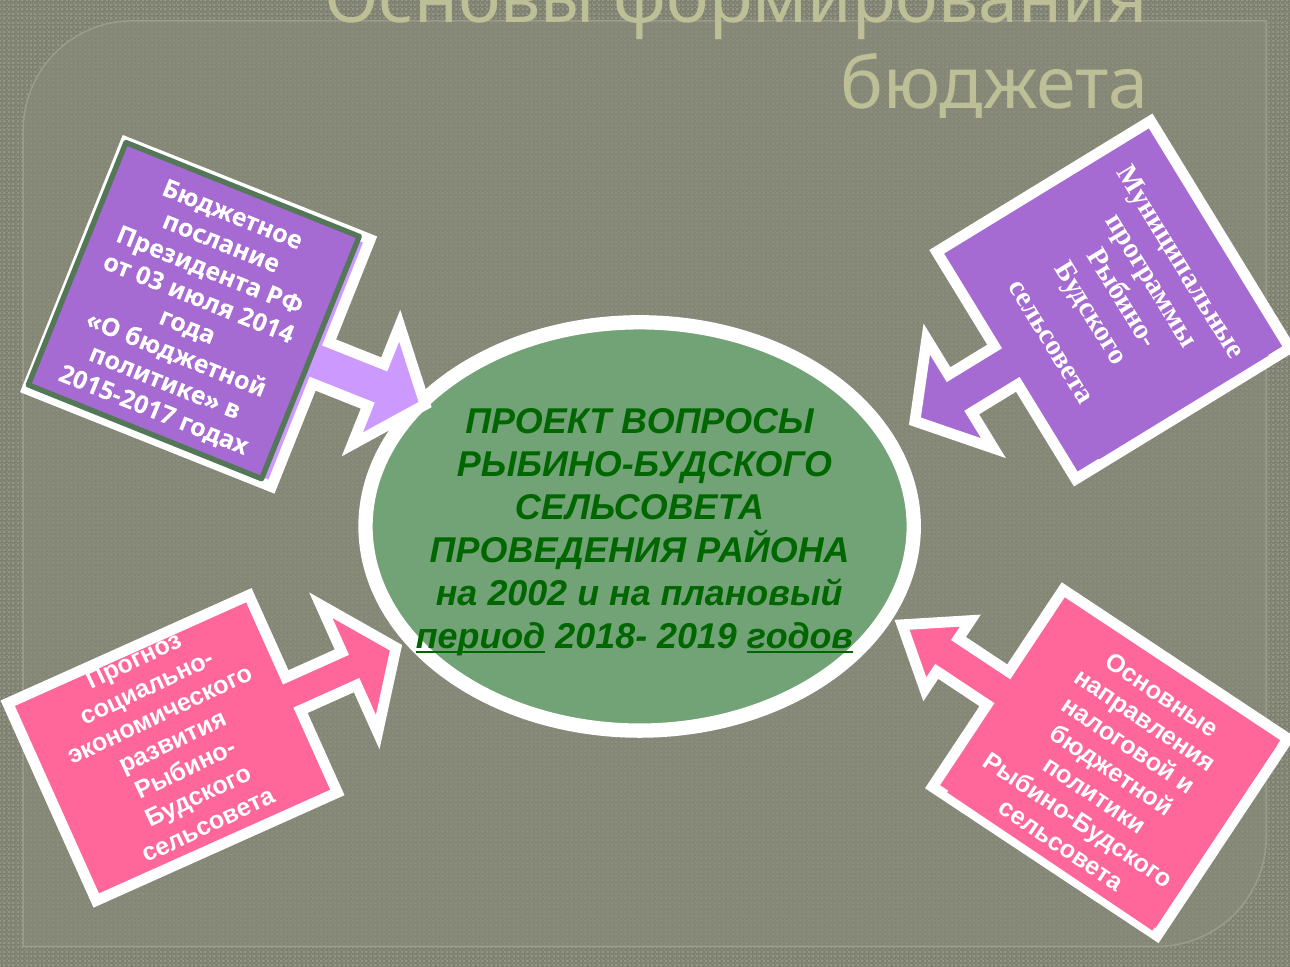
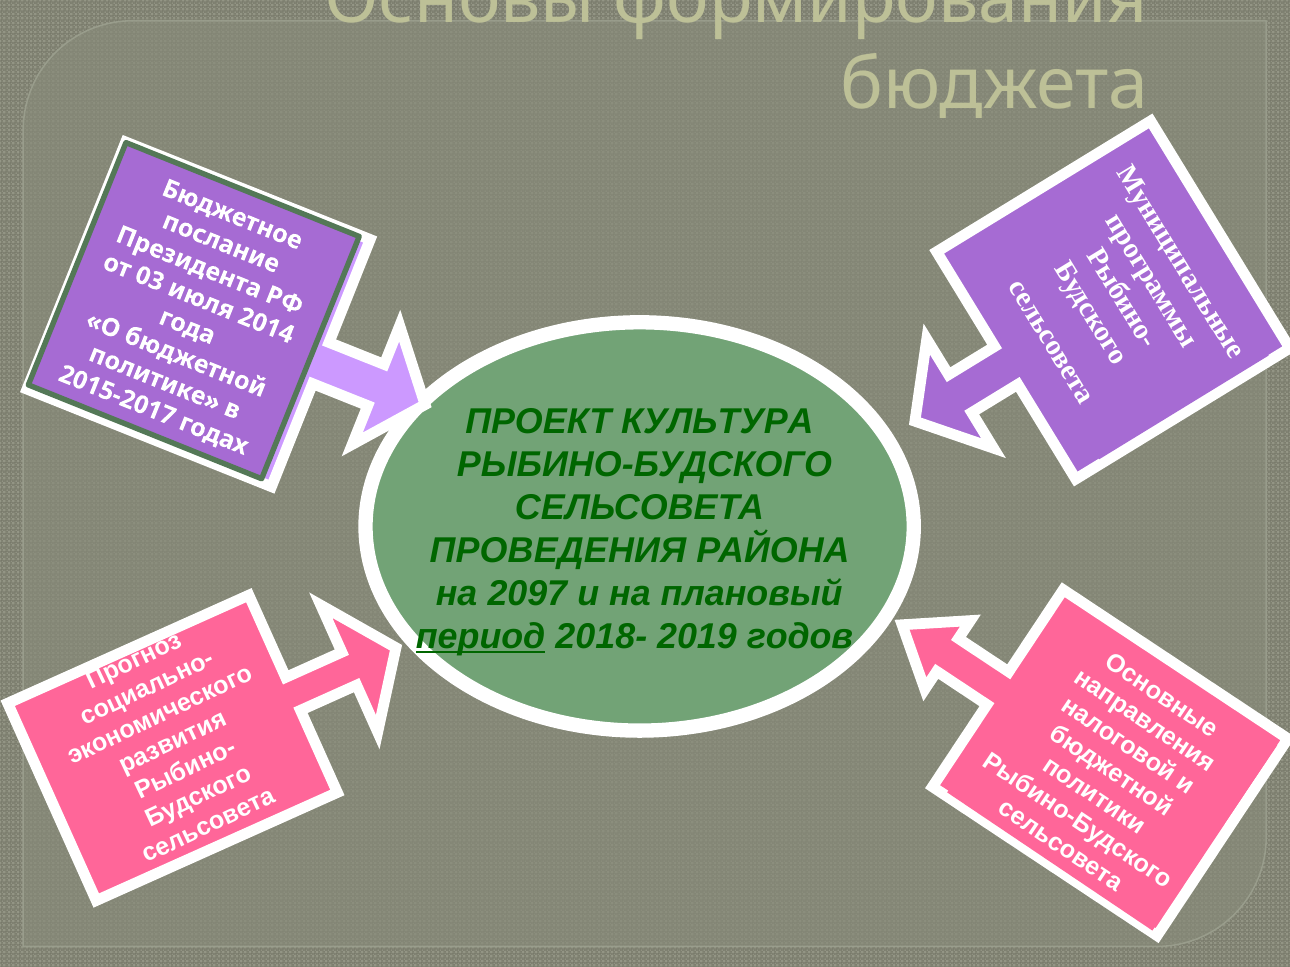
ВОПРОСЫ: ВОПРОСЫ -> КУЛЬТУРА (717, 422)
2002: 2002 -> 2097 (527, 594)
годов underline: present -> none (800, 637)
